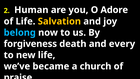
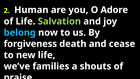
Salvation colour: yellow -> light green (59, 21)
every: every -> cease (122, 44)
became: became -> families (51, 66)
church: church -> shouts (95, 66)
